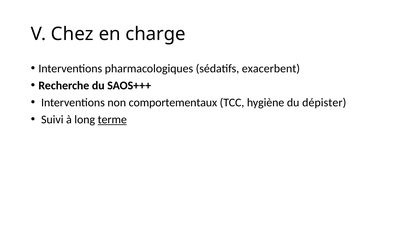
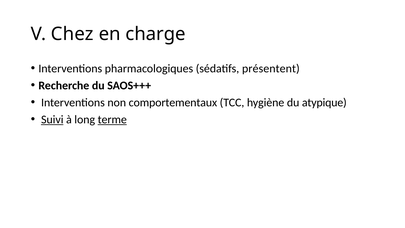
exacerbent: exacerbent -> présentent (271, 68)
dépister: dépister -> atypique (324, 102)
Suivi underline: none -> present (52, 119)
